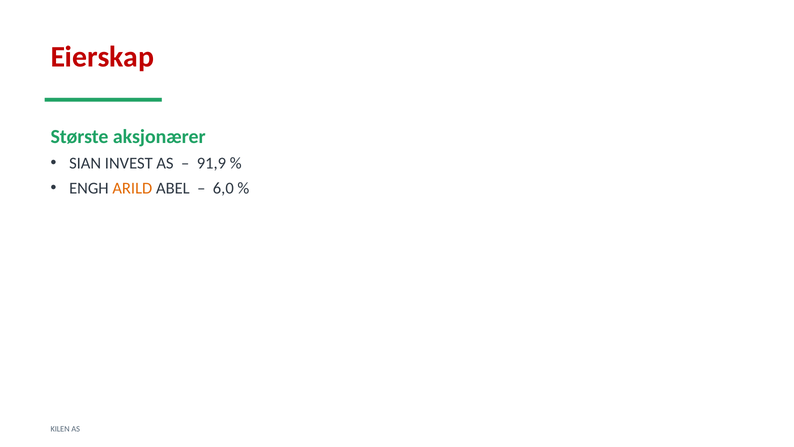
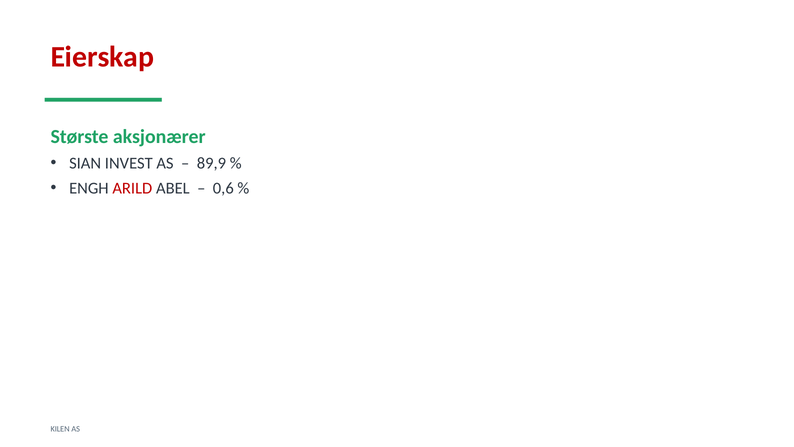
91,9: 91,9 -> 89,9 (211, 163)
ARILD colour: orange -> red (132, 188)
6,0: 6,0 -> 0,6 (223, 188)
